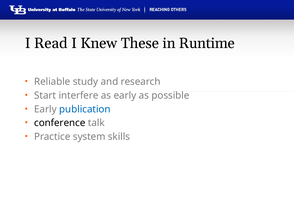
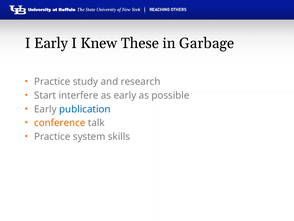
I Read: Read -> Early (51, 43)
Runtime: Runtime -> Garbage (207, 43)
Reliable: Reliable -> Practice (52, 82)
conference colour: black -> orange (60, 123)
